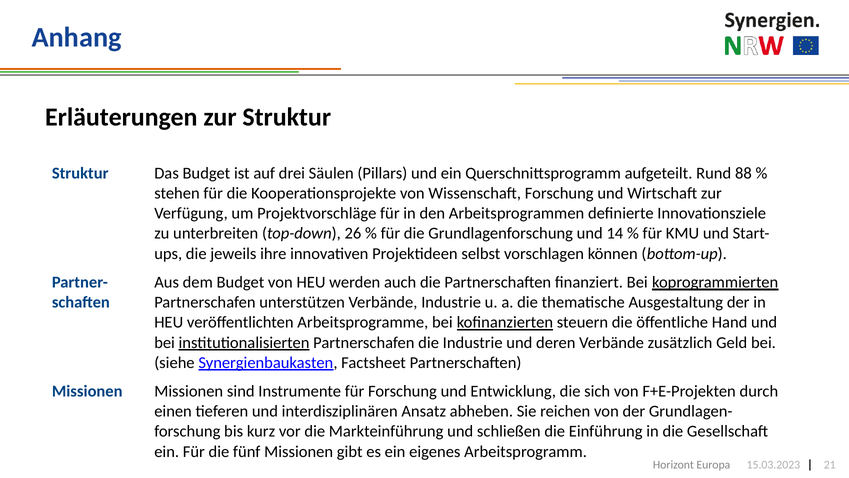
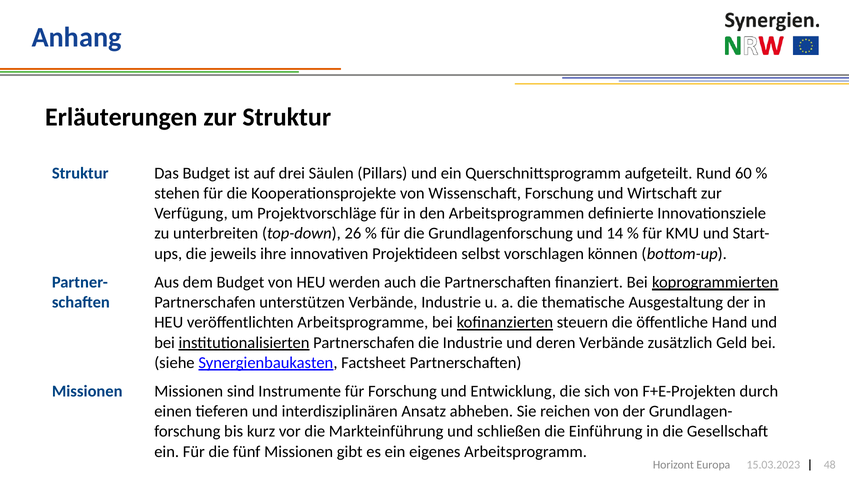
88: 88 -> 60 (743, 173)
21: 21 -> 48 (830, 465)
